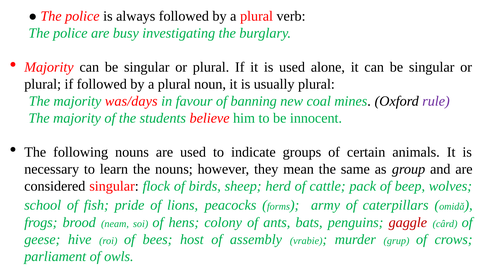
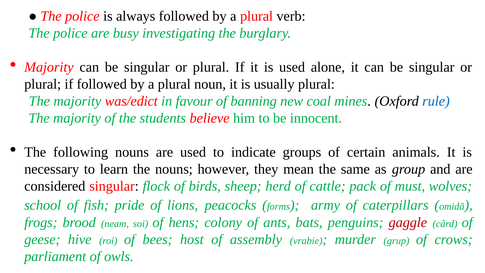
was/days: was/days -> was/edict (131, 101)
rule colour: purple -> blue (436, 101)
beep: beep -> must (410, 186)
